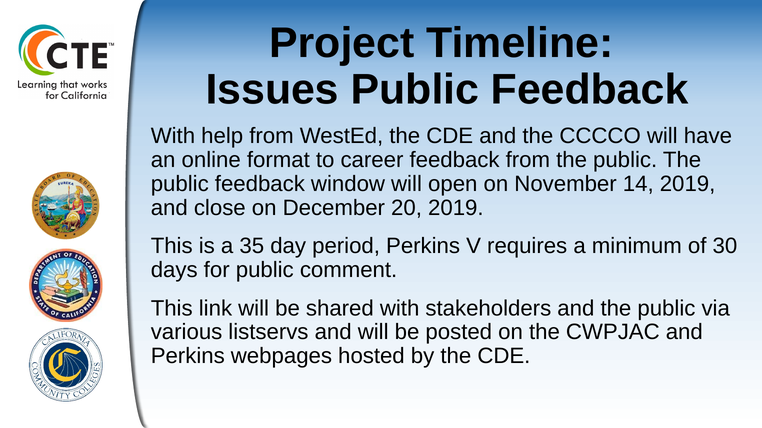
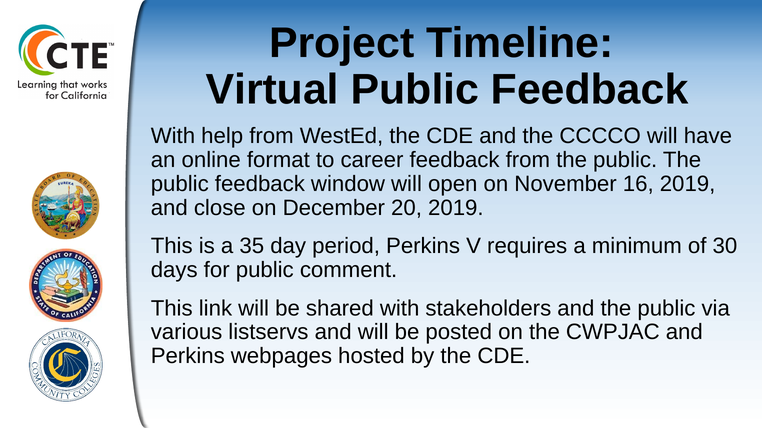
Issues: Issues -> Virtual (272, 90)
14: 14 -> 16 (638, 184)
